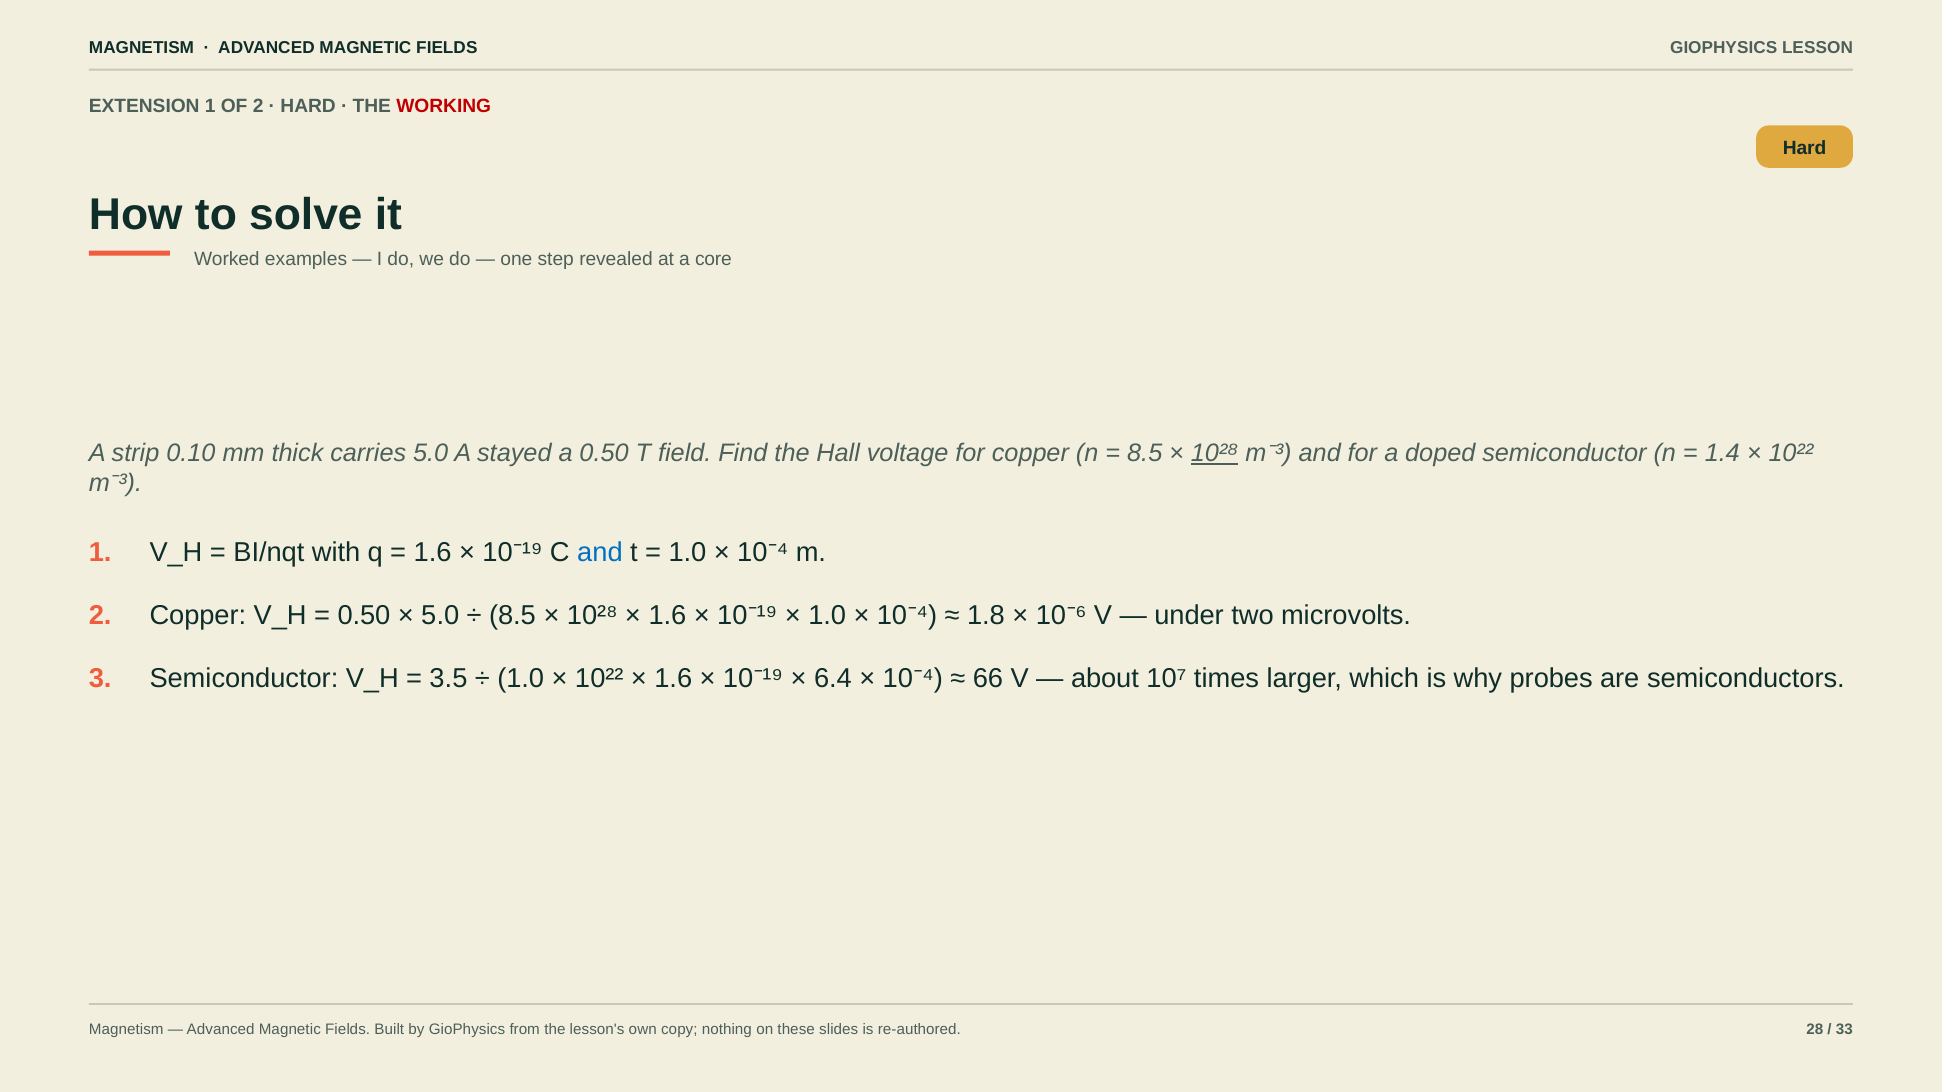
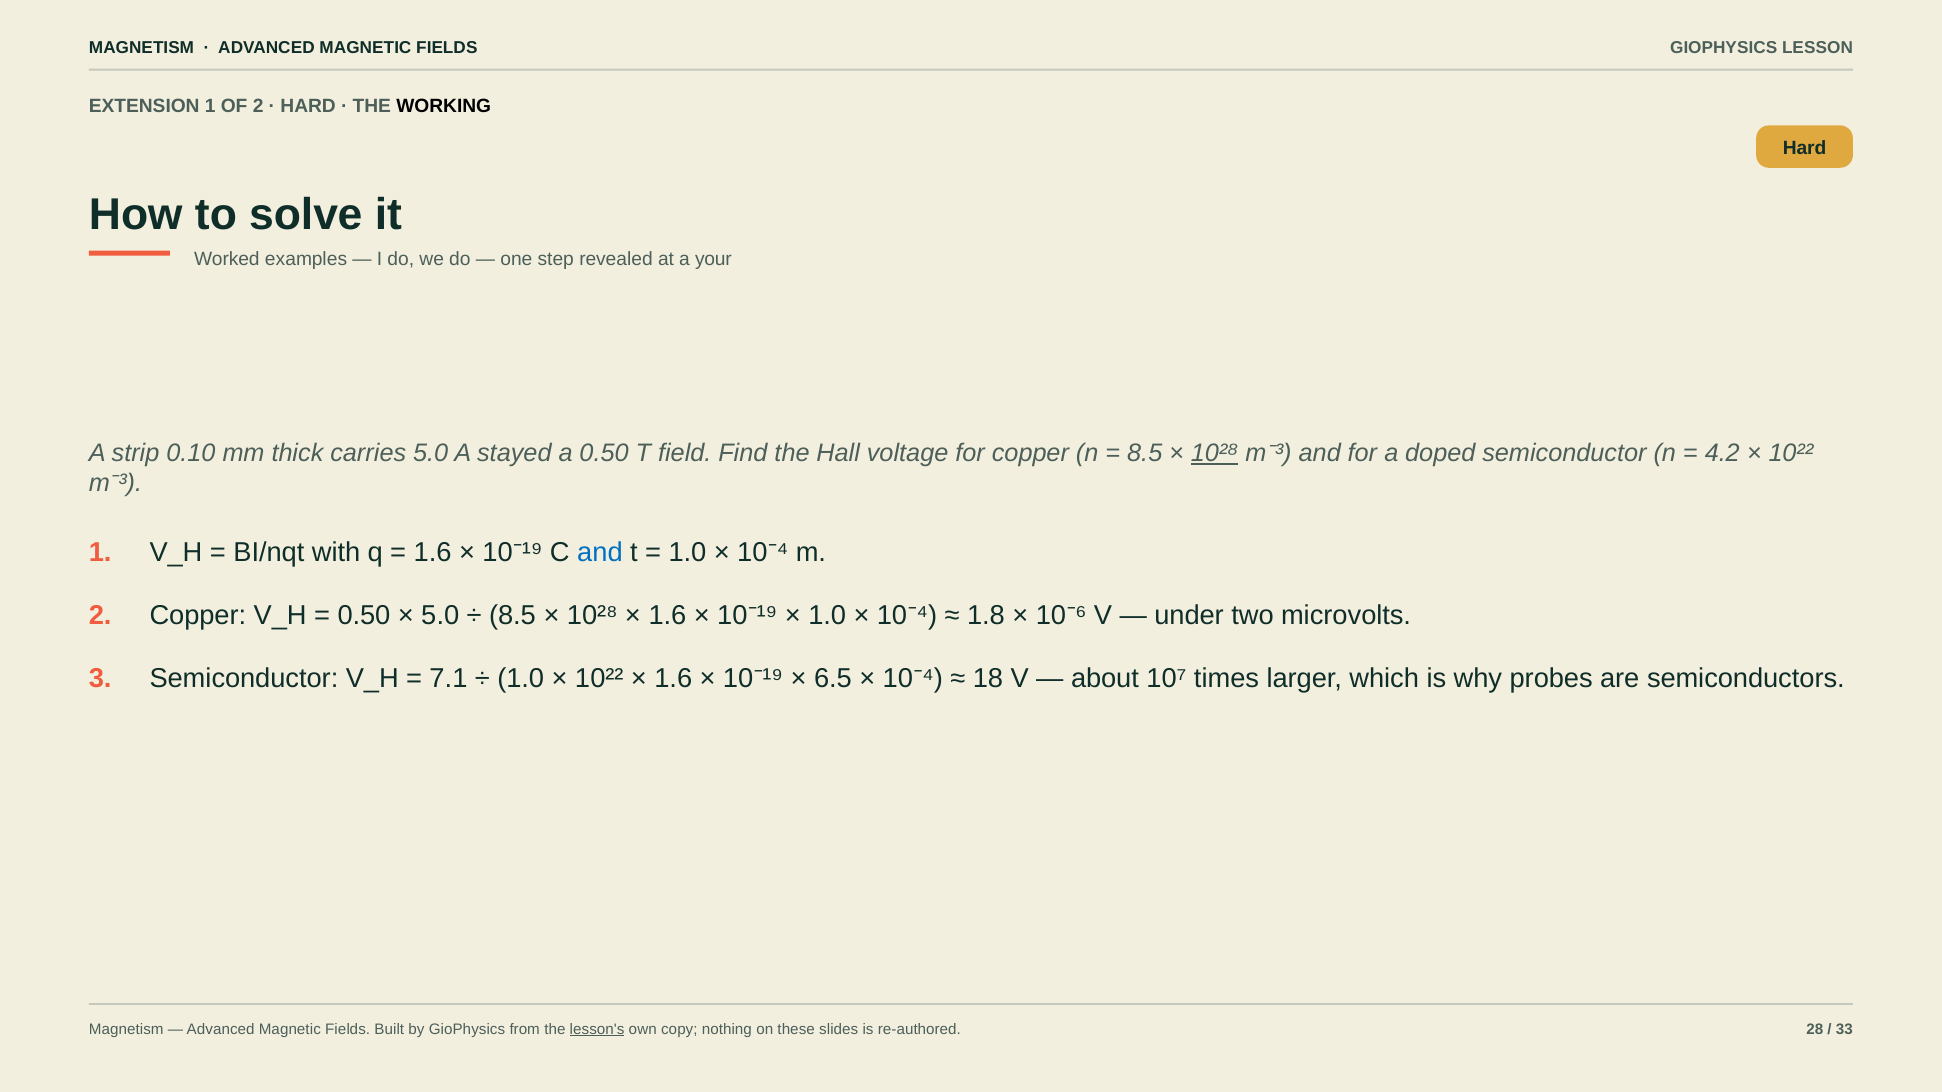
WORKING colour: red -> black (444, 106)
core: core -> your (713, 260)
1.4: 1.4 -> 4.2 (1722, 453)
3.5: 3.5 -> 7.1 (448, 678)
6.4: 6.4 -> 6.5 (833, 678)
66: 66 -> 18 (988, 678)
lesson's underline: none -> present (597, 1030)
